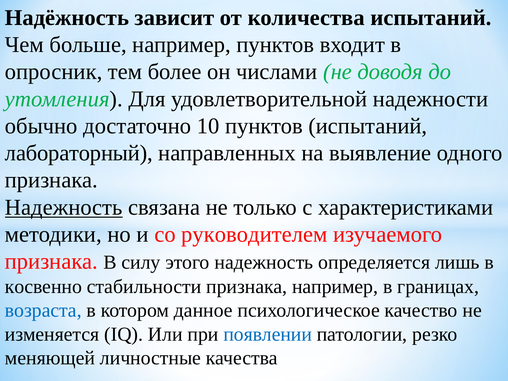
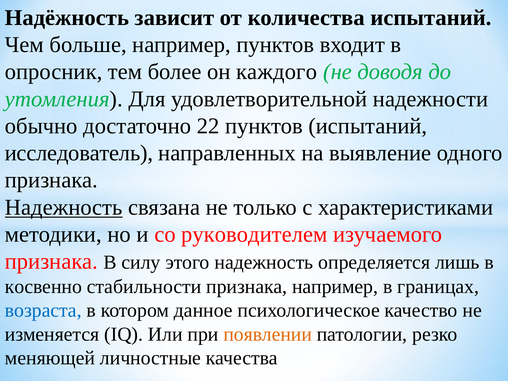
числами: числами -> каждого (277, 72)
10: 10 -> 22 (208, 126)
лабораторный: лабораторный -> исследователь (79, 153)
появлении colour: blue -> orange (268, 334)
